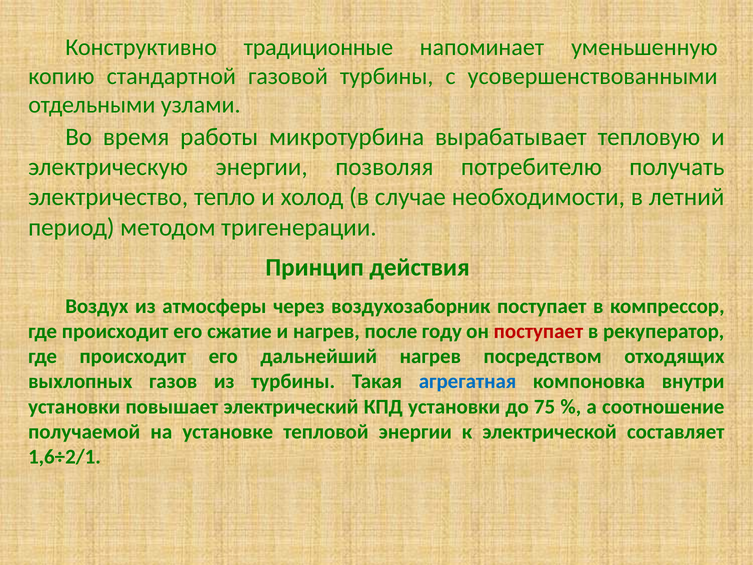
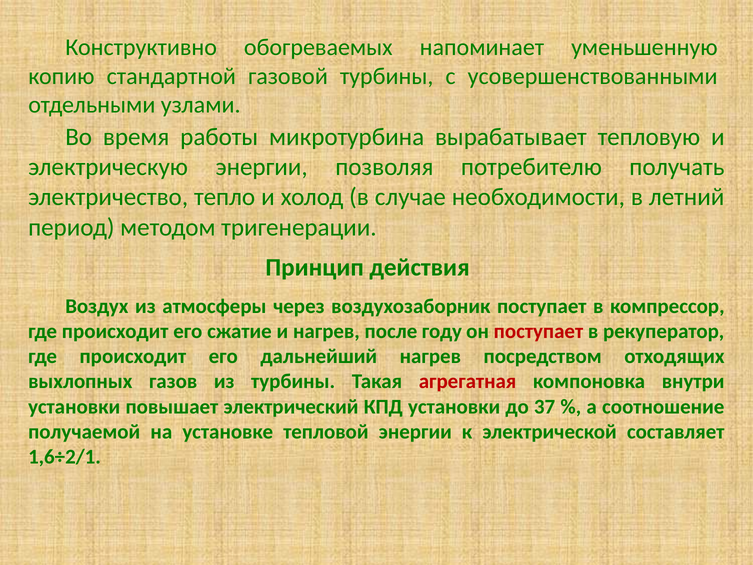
традиционные: традиционные -> обогреваемых (318, 47)
агрегатная colour: blue -> red (468, 381)
75: 75 -> 37 (545, 406)
